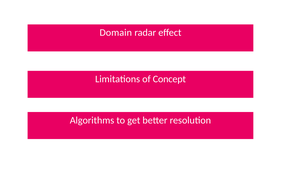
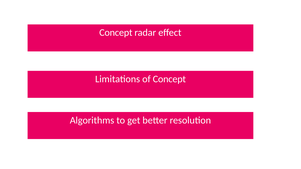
Domain: Domain -> Concept (116, 33)
